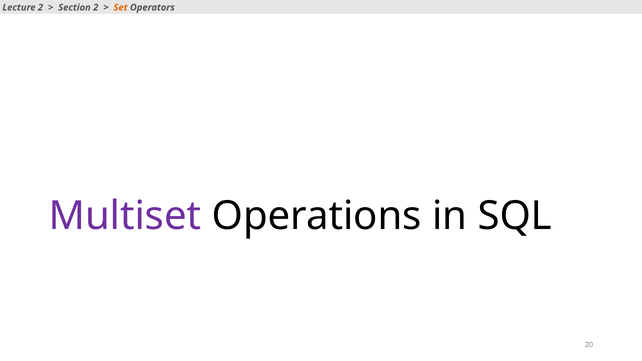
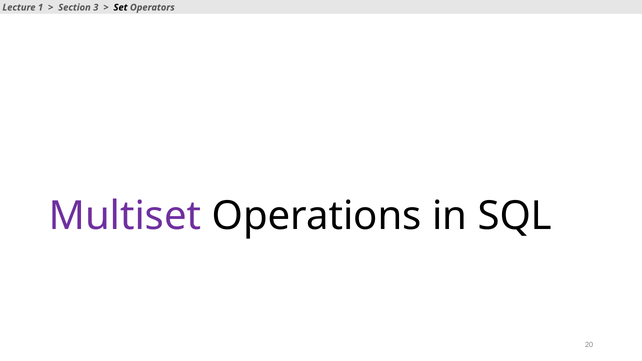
Lecture 2: 2 -> 1 (41, 7)
Section 2: 2 -> 3 (96, 7)
Set colour: orange -> black (121, 7)
